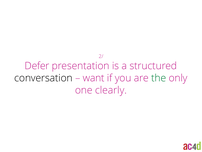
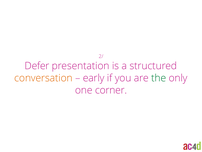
conversation colour: black -> orange (43, 78)
want: want -> early (94, 78)
clearly: clearly -> corner (111, 90)
